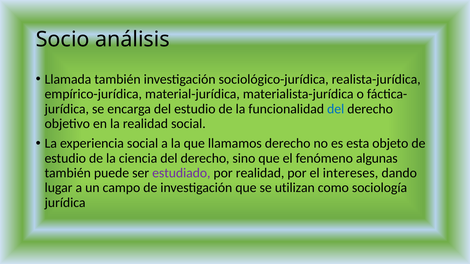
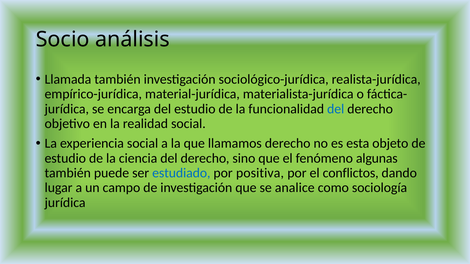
estudiado colour: purple -> blue (181, 173)
por realidad: realidad -> positiva (260, 173)
intereses: intereses -> conflictos (351, 173)
utilizan: utilizan -> analice (295, 188)
